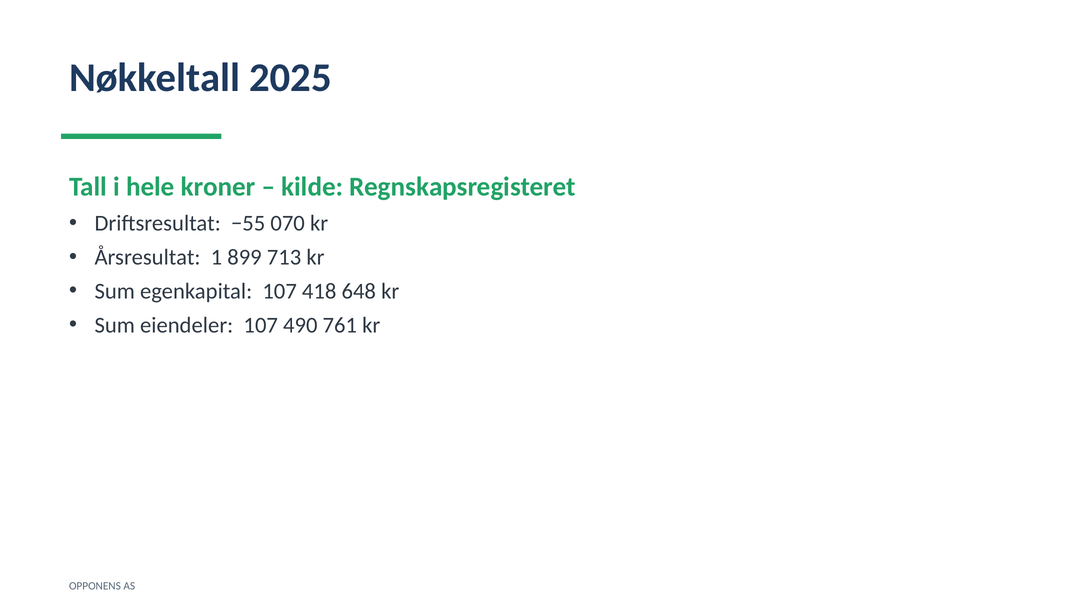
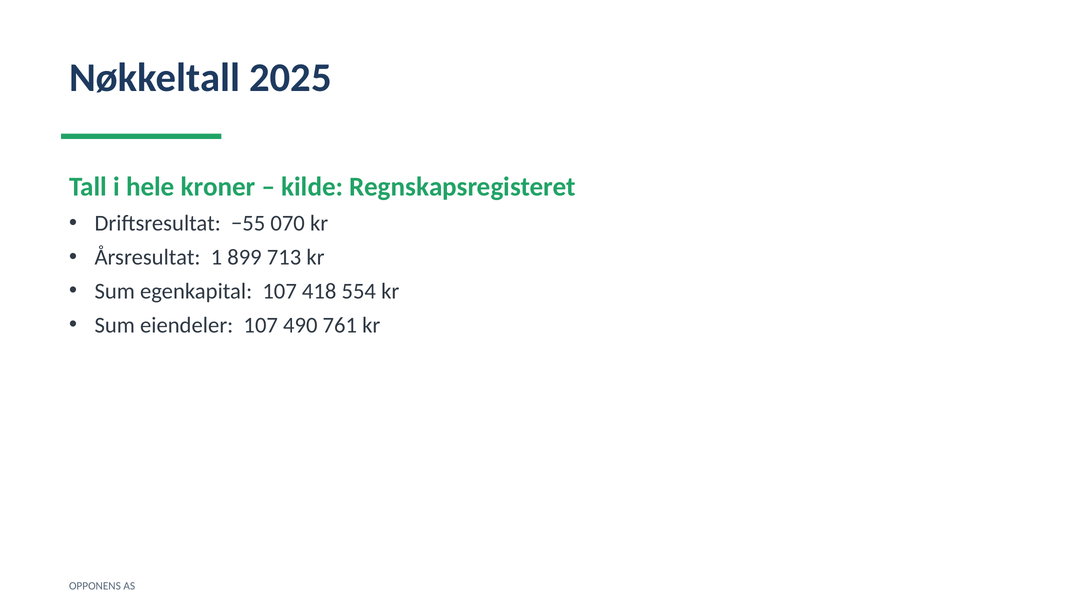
648: 648 -> 554 (359, 291)
